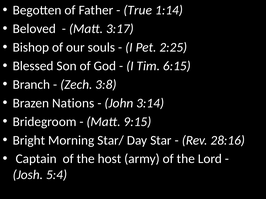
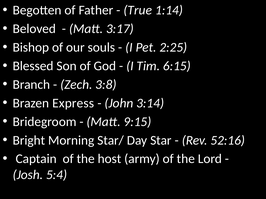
Nations: Nations -> Express (73, 103)
28:16: 28:16 -> 52:16 (228, 141)
